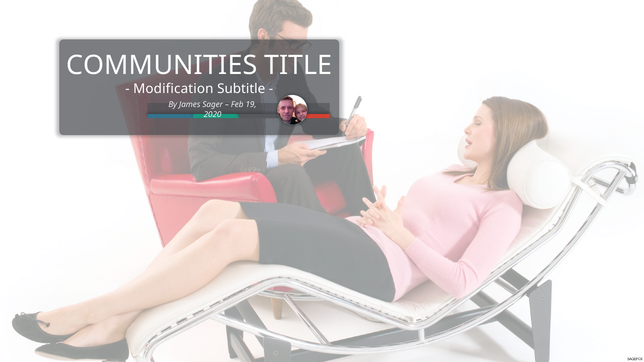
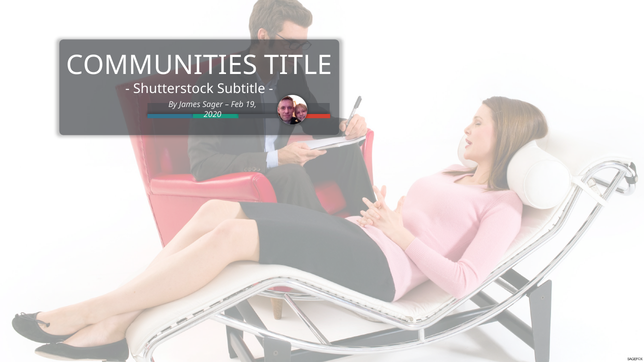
Modification: Modification -> Shutterstock (173, 89)
